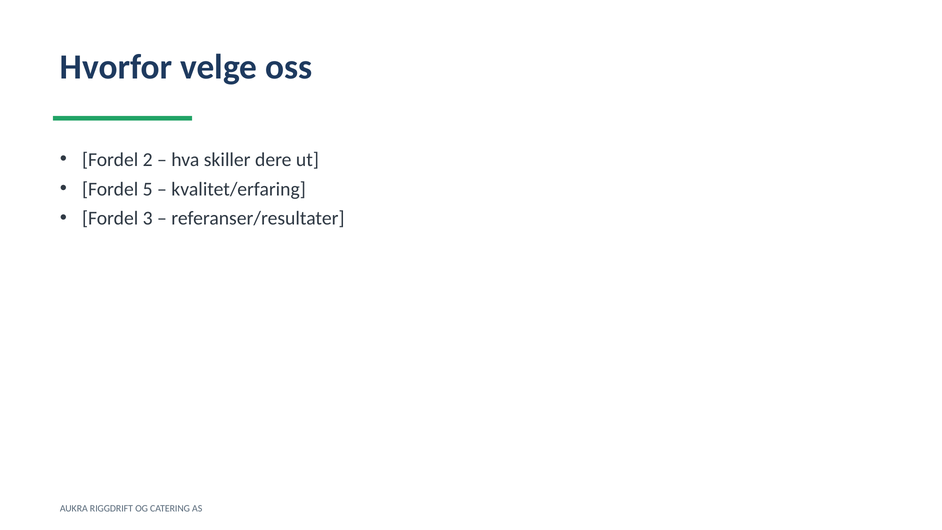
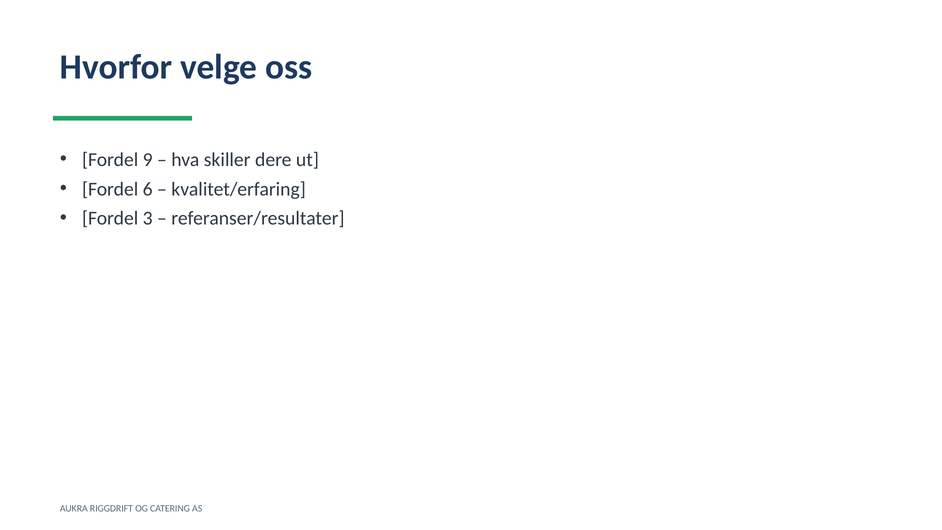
2: 2 -> 9 (148, 160)
5: 5 -> 6 (148, 189)
